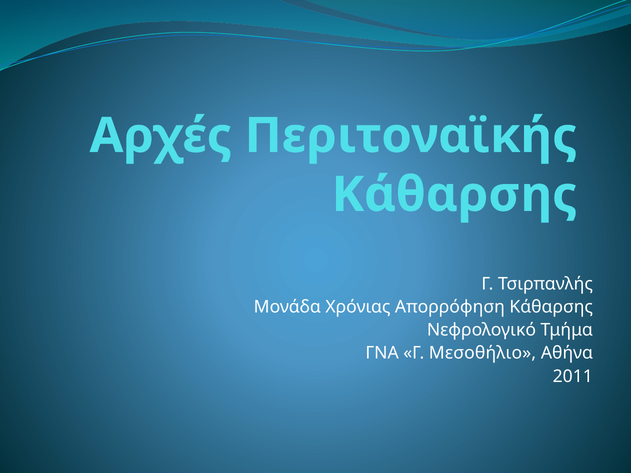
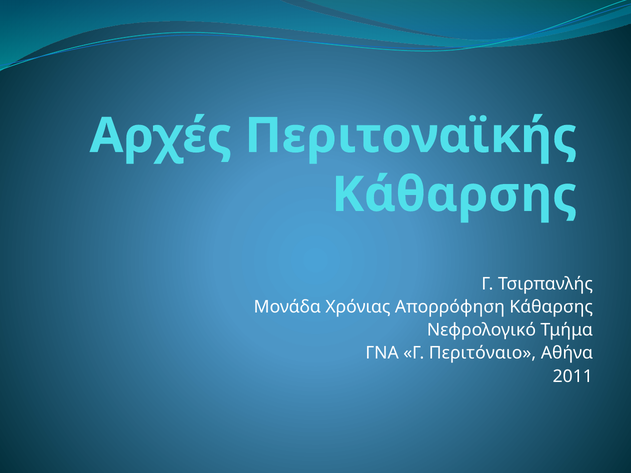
Μεσοθήλιο: Μεσοθήλιο -> Περιτόναιο (483, 353)
